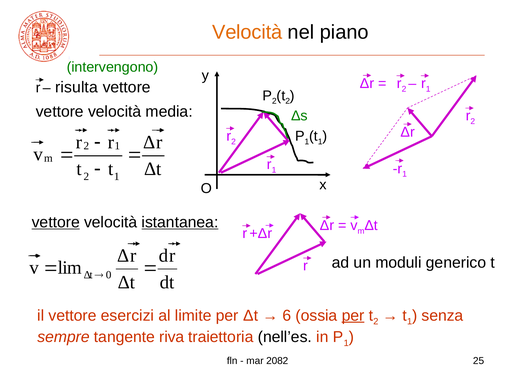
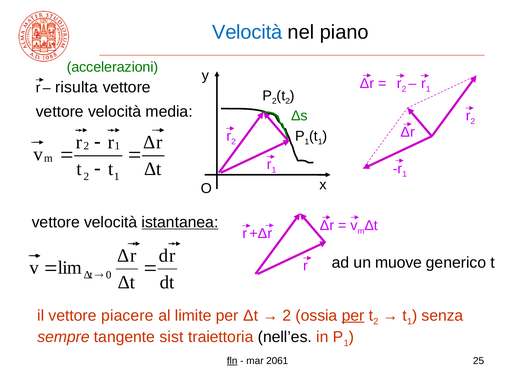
Velocità colour: orange -> blue (247, 32)
intervengono: intervengono -> accelerazioni (113, 67)
vettore underline: present -> none (56, 222)
moduli: moduli -> muove (399, 263)
esercizi: esercizi -> piacere (127, 316)
6: 6 -> 2 (287, 316)
riva: riva -> sist (172, 337)
fln underline: none -> present (232, 361)
2082: 2082 -> 2061 (277, 361)
